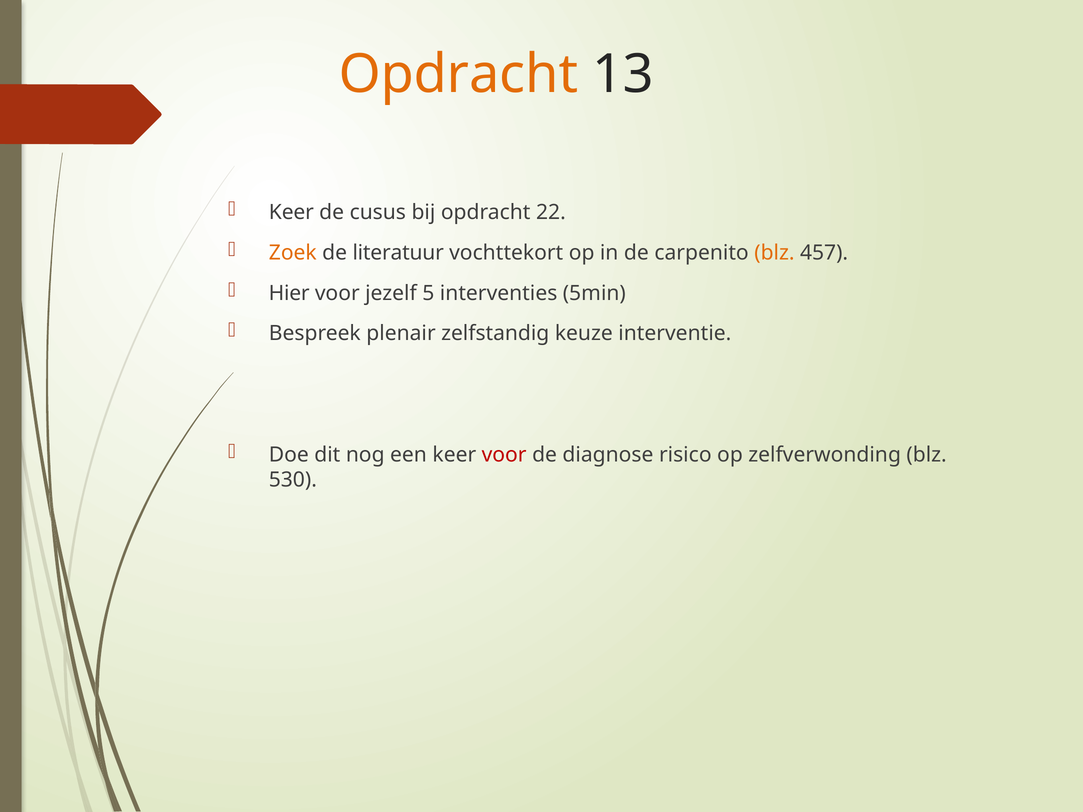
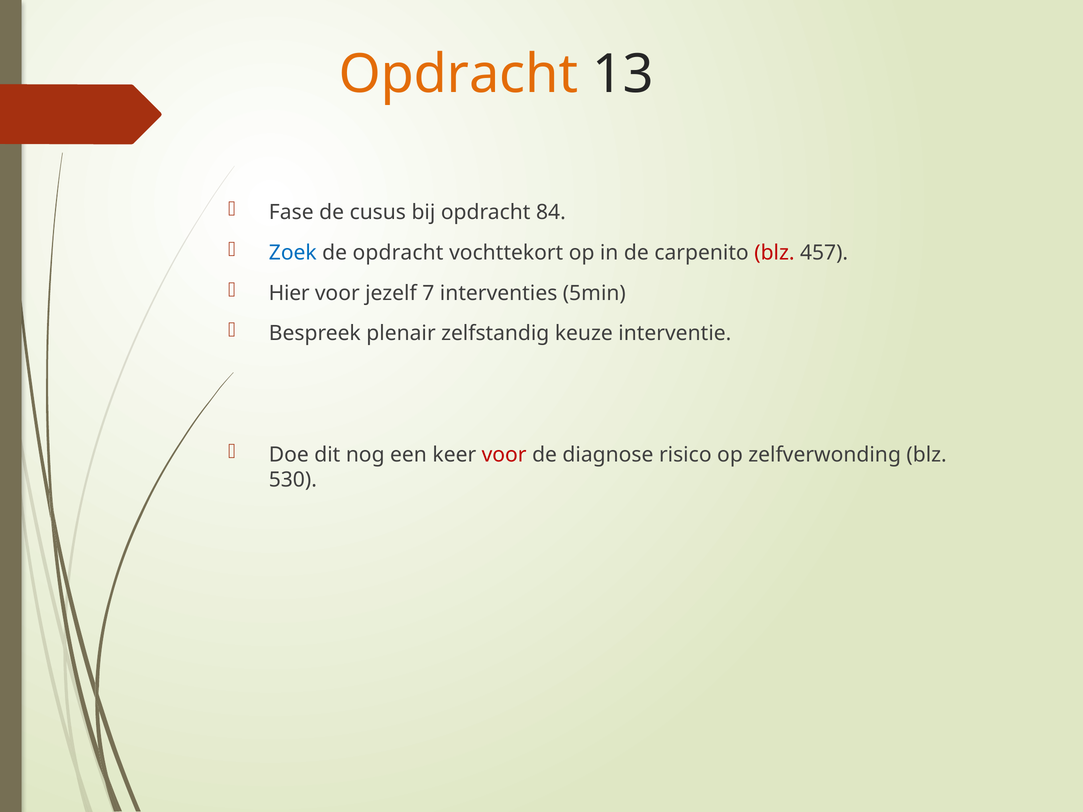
Keer: Keer -> Fase (291, 212)
22: 22 -> 84 (551, 212)
Zoek colour: orange -> blue (293, 253)
de literatuur: literatuur -> opdracht (398, 253)
blz colour: orange -> red (774, 253)
5: 5 -> 7 (428, 293)
